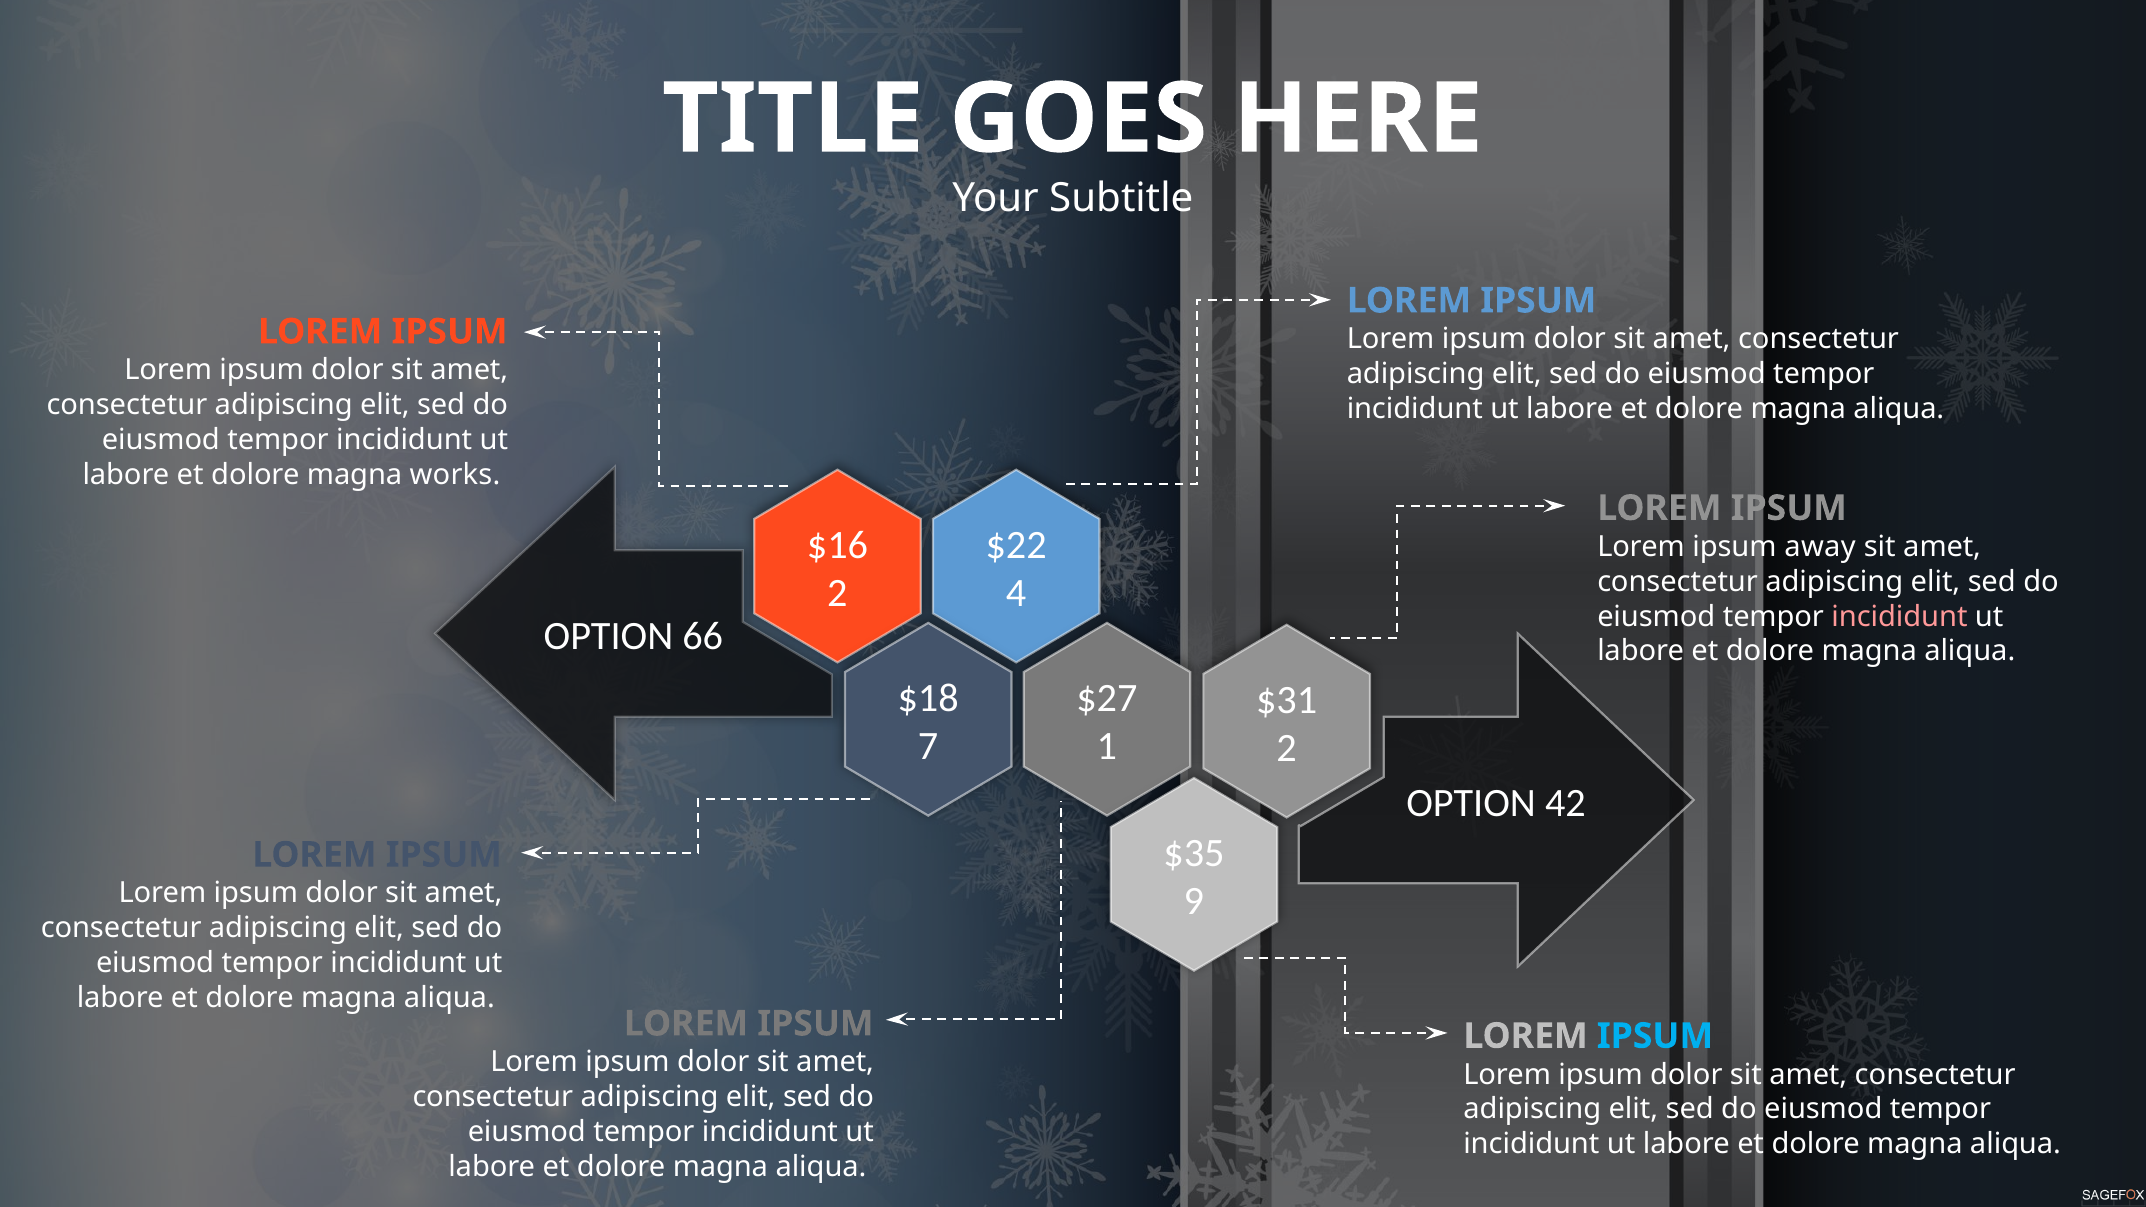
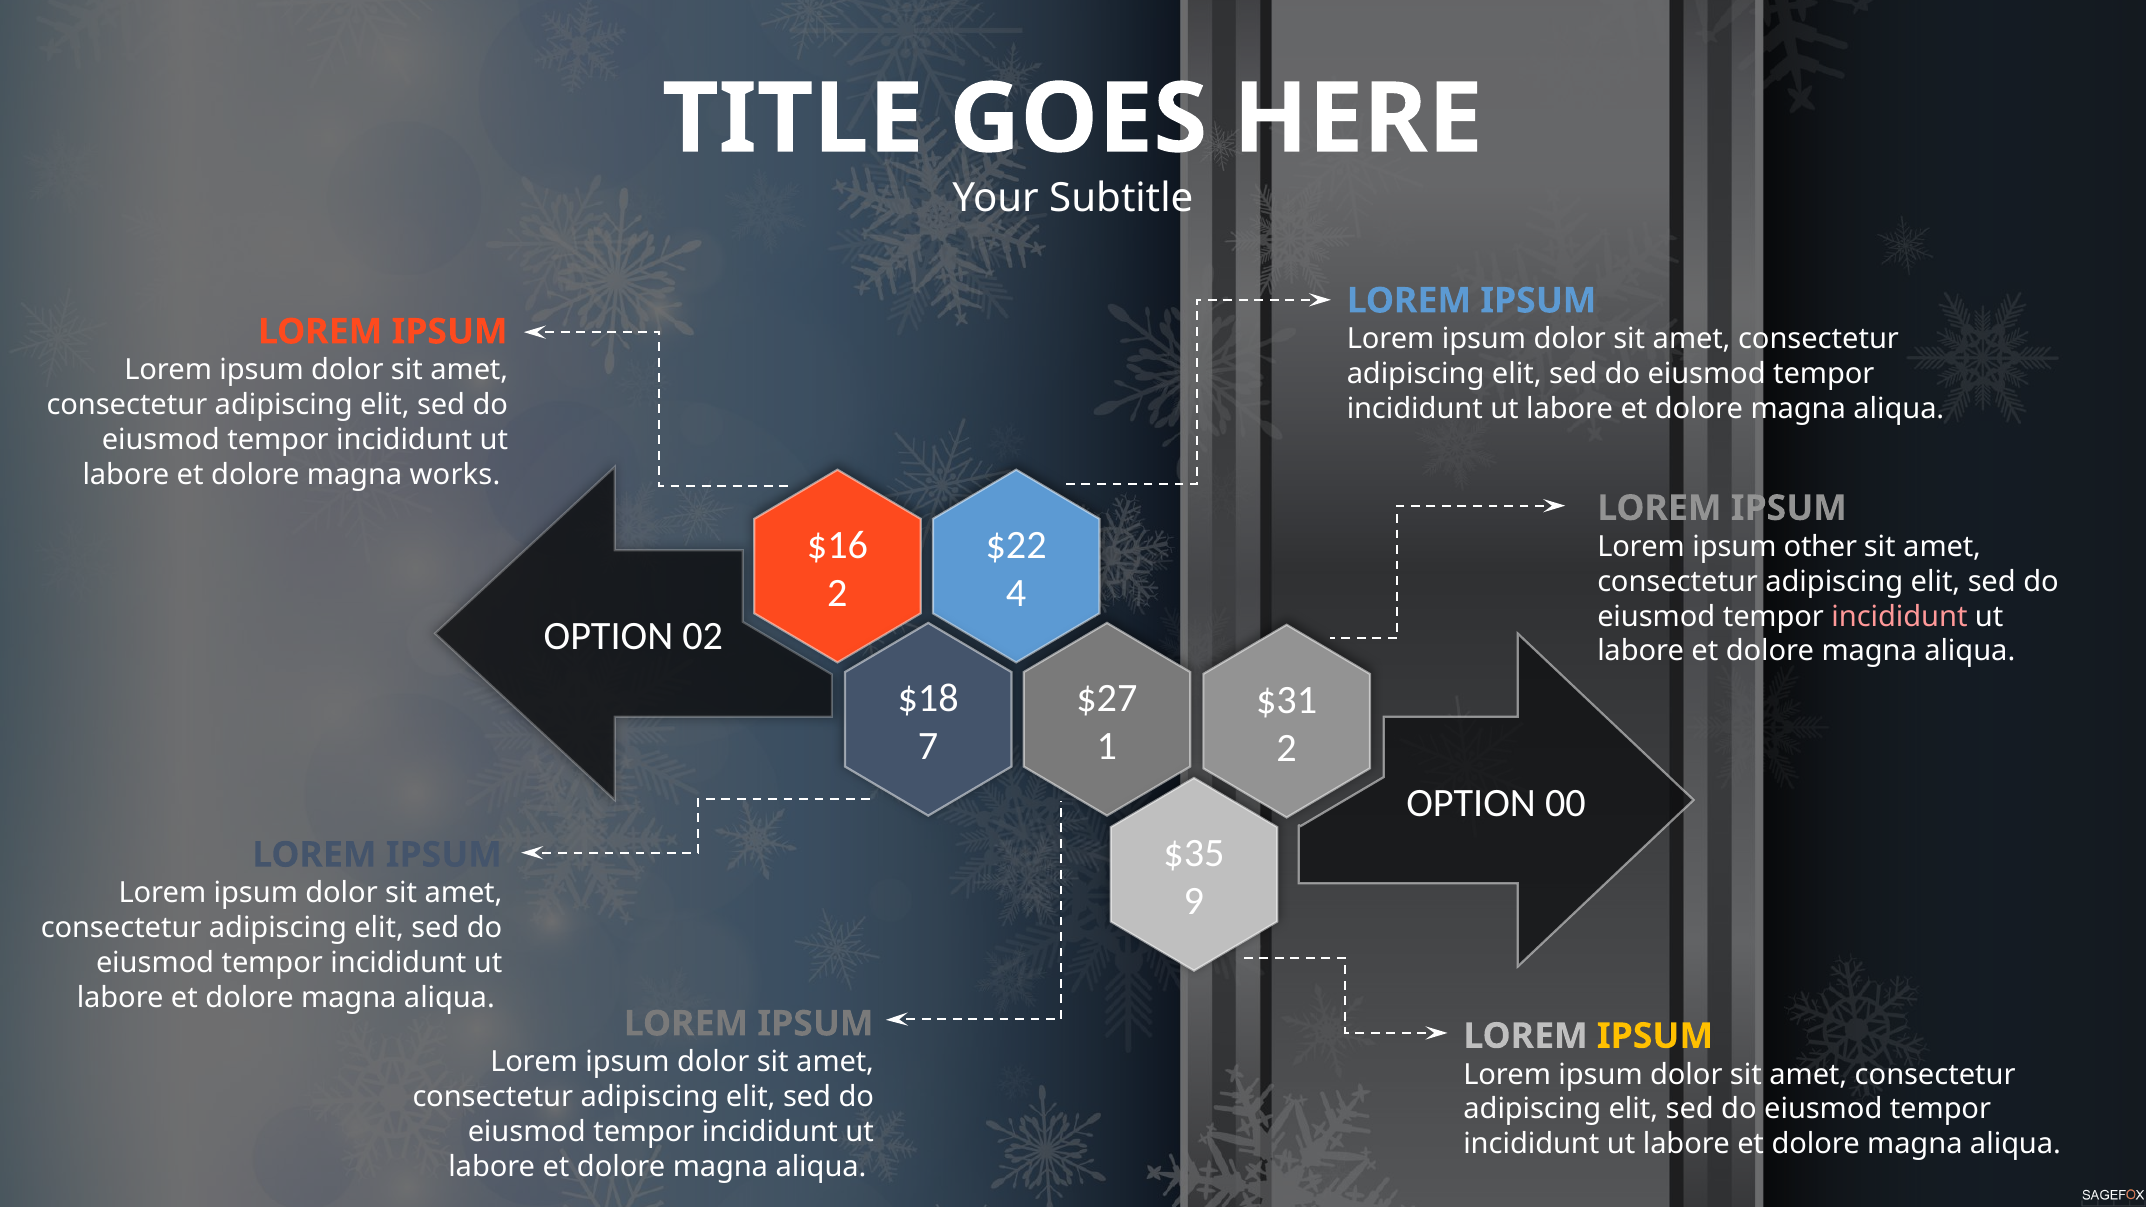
away: away -> other (1820, 547)
66: 66 -> 02 (703, 636)
42: 42 -> 00 (1565, 803)
IPSUM colour: light blue -> yellow (1655, 1036)
